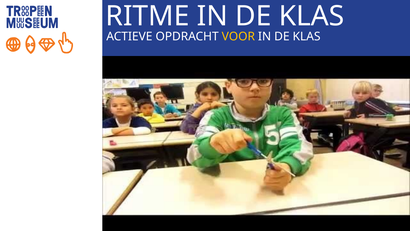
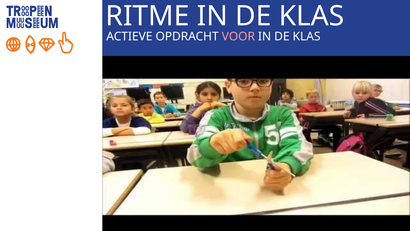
VOOR colour: yellow -> pink (238, 37)
